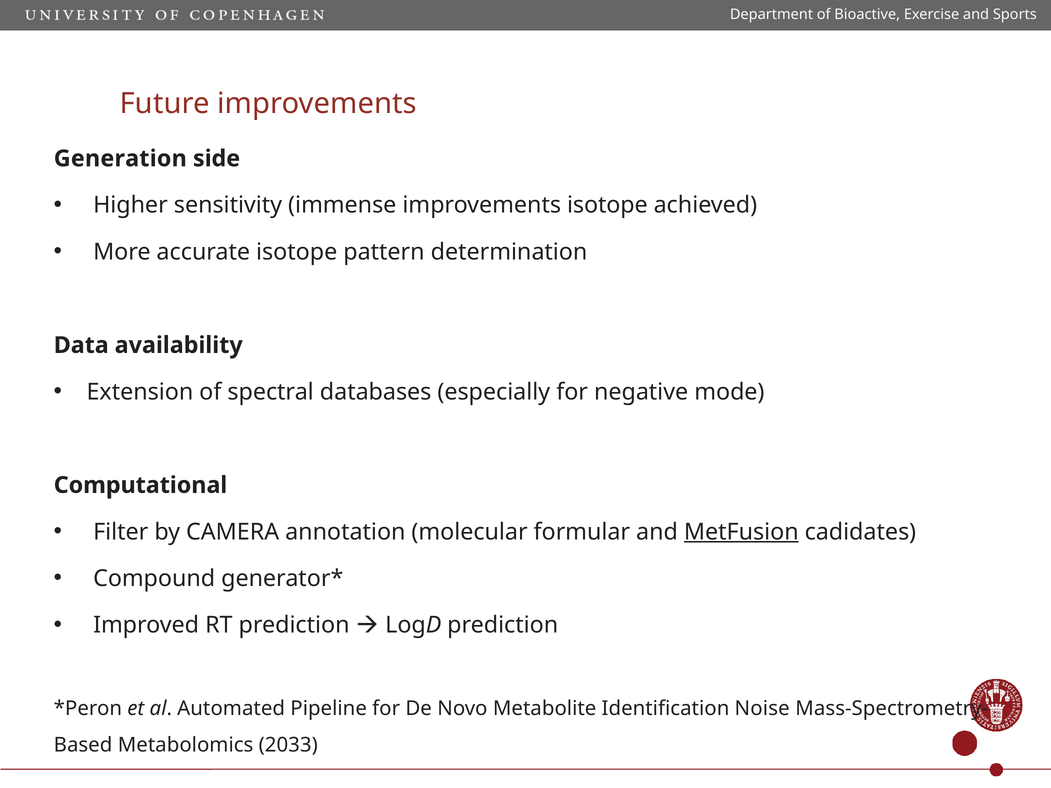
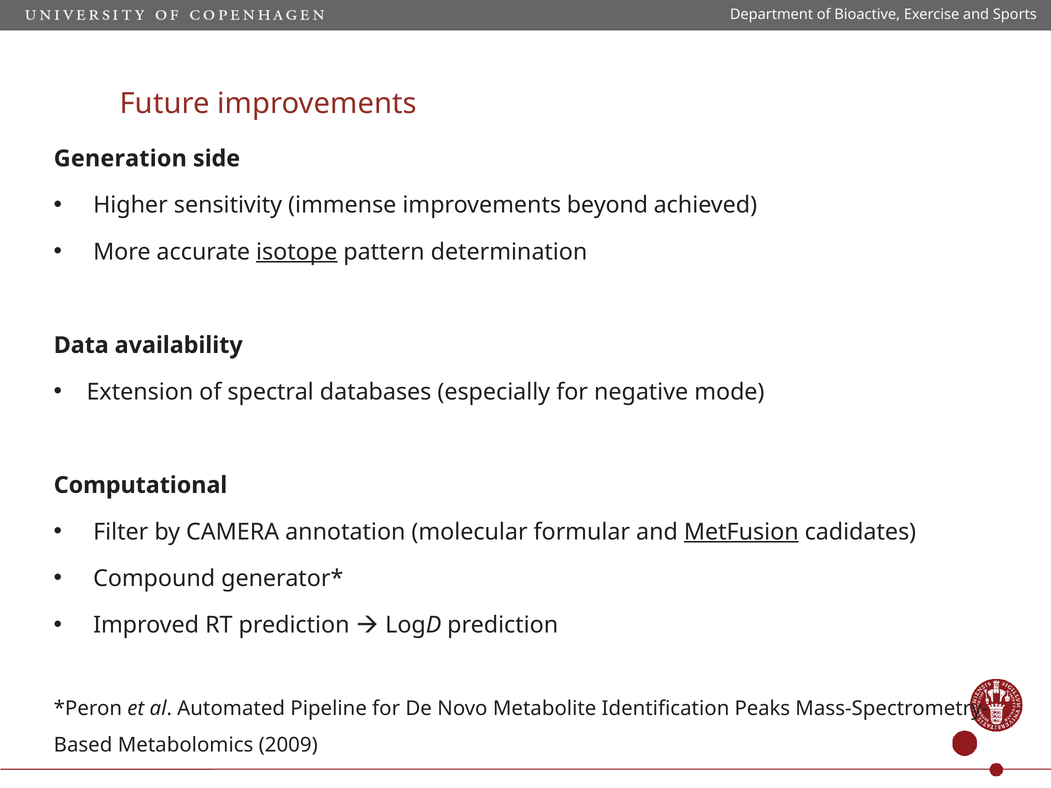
improvements isotope: isotope -> beyond (607, 205)
isotope underline: none -> present (297, 252)
Noise: Noise -> Peaks (762, 709)
2033: 2033 -> 2009 (288, 745)
